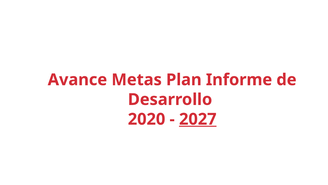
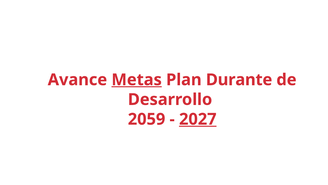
Metas underline: none -> present (137, 80)
Informe: Informe -> Durante (239, 80)
2020: 2020 -> 2059 (147, 119)
